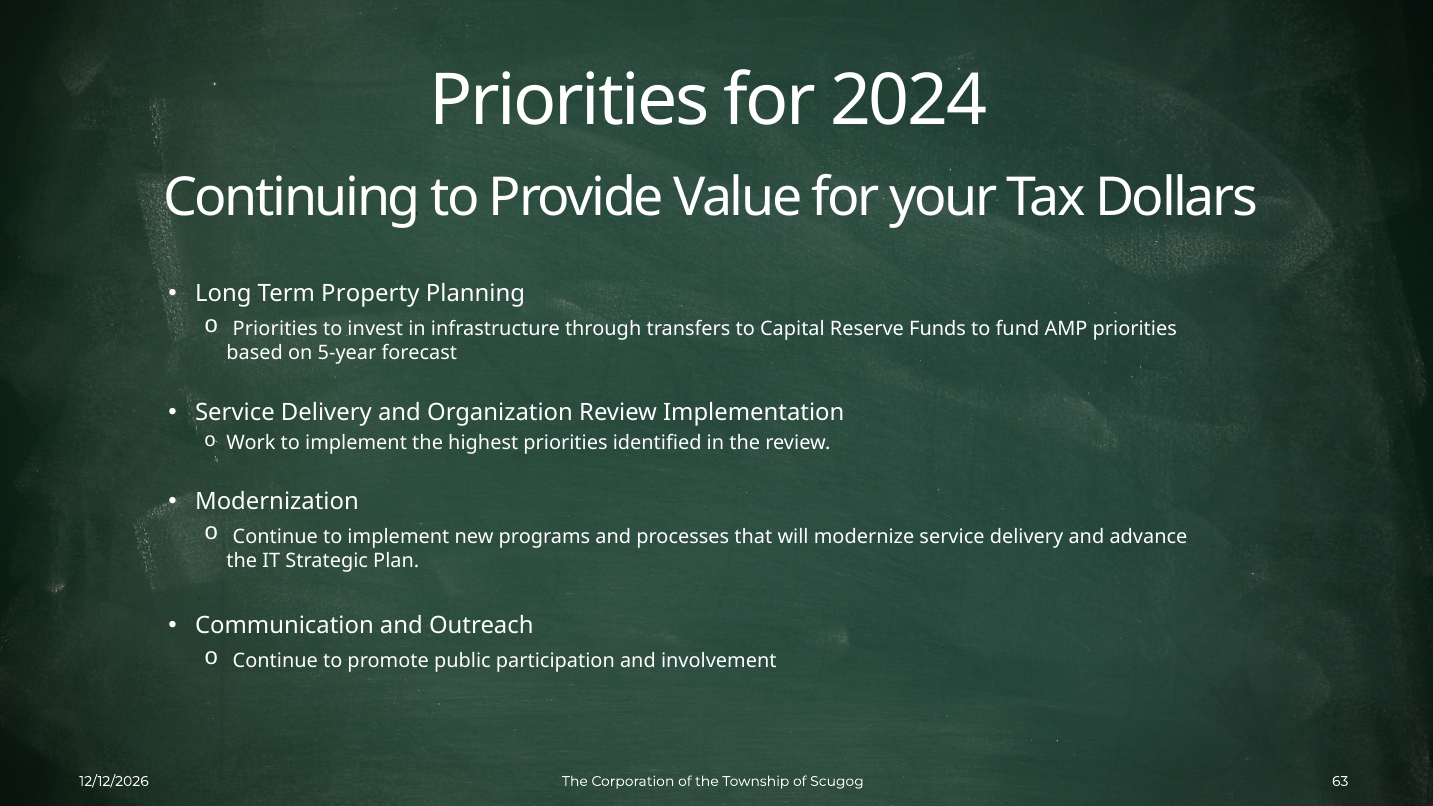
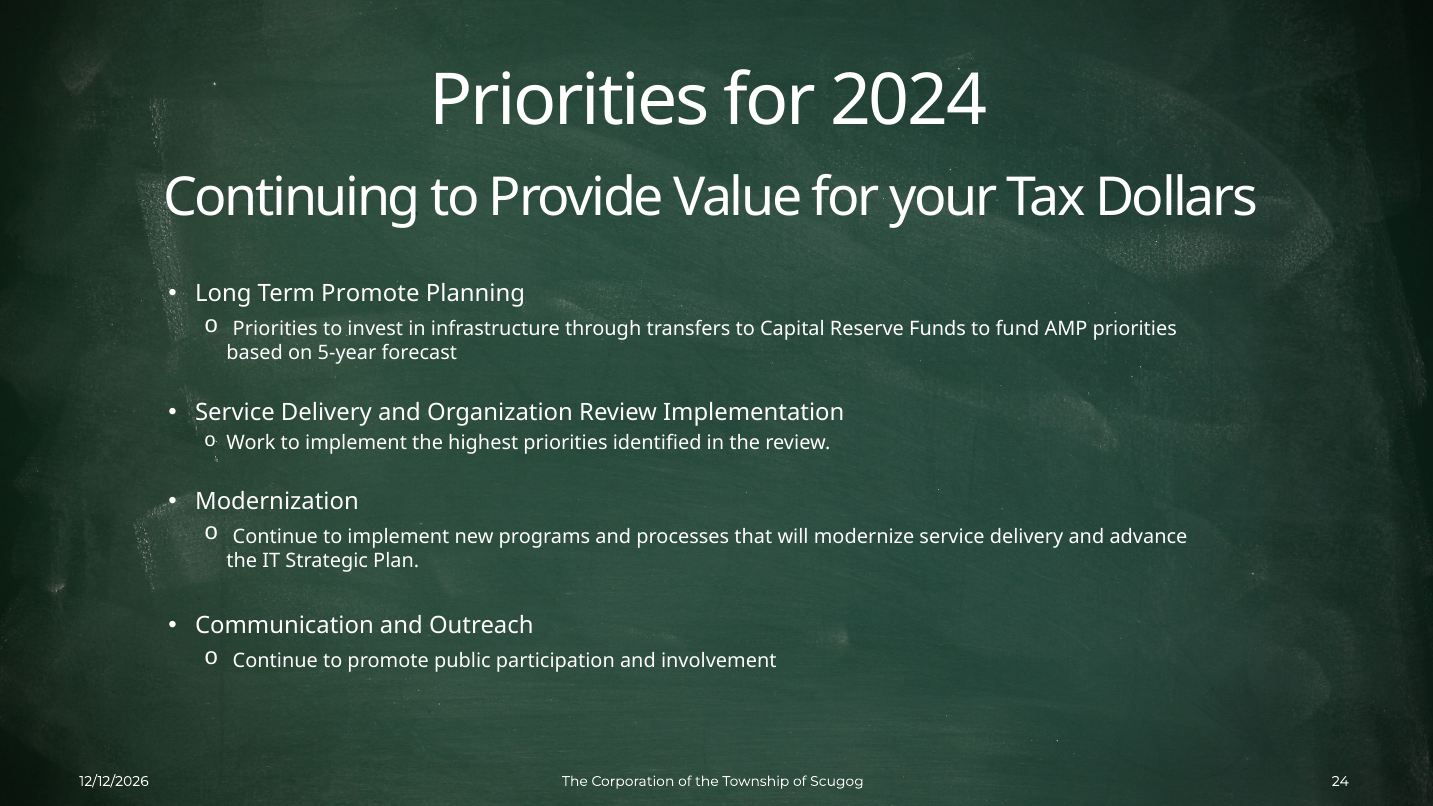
Term Property: Property -> Promote (370, 294)
63: 63 -> 24 (1340, 781)
